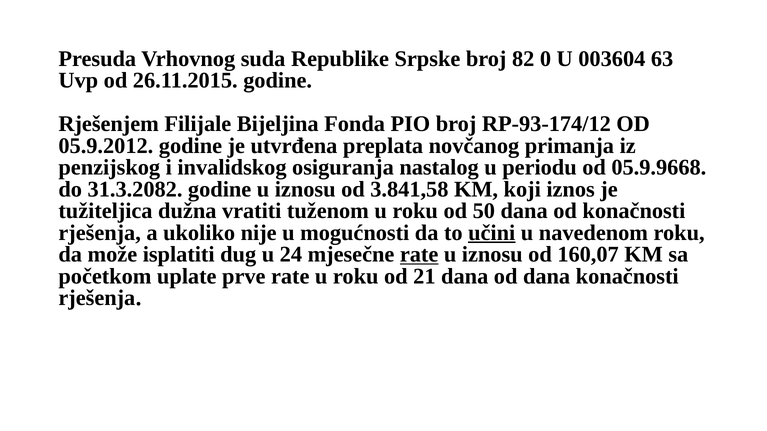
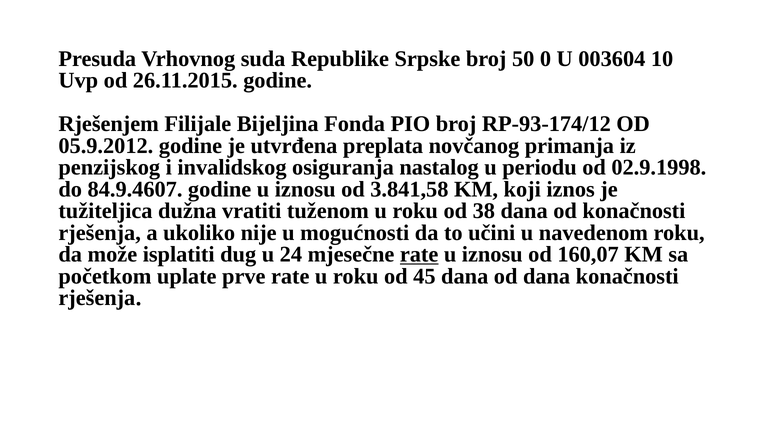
82: 82 -> 50 (523, 59)
63: 63 -> 10 (662, 59)
05.9.9668: 05.9.9668 -> 02.9.1998 (659, 168)
31.3.2082: 31.3.2082 -> 84.9.4607 (135, 189)
50: 50 -> 38 (484, 211)
učini underline: present -> none (492, 233)
21: 21 -> 45 (424, 276)
